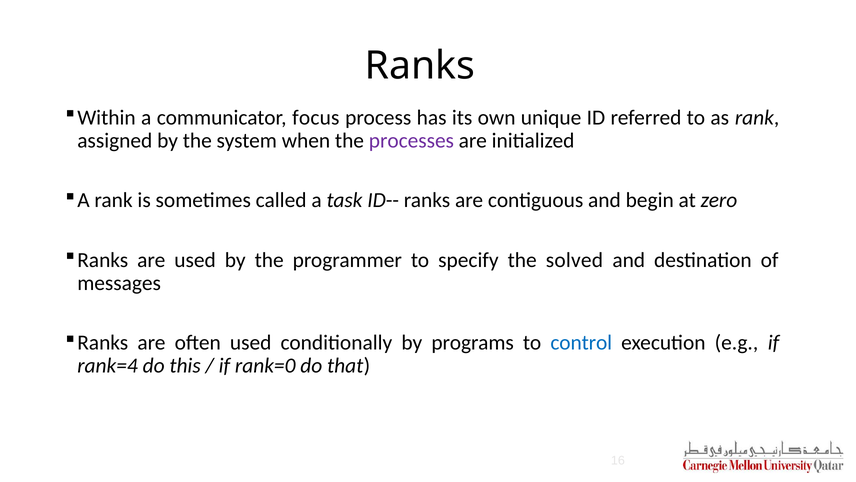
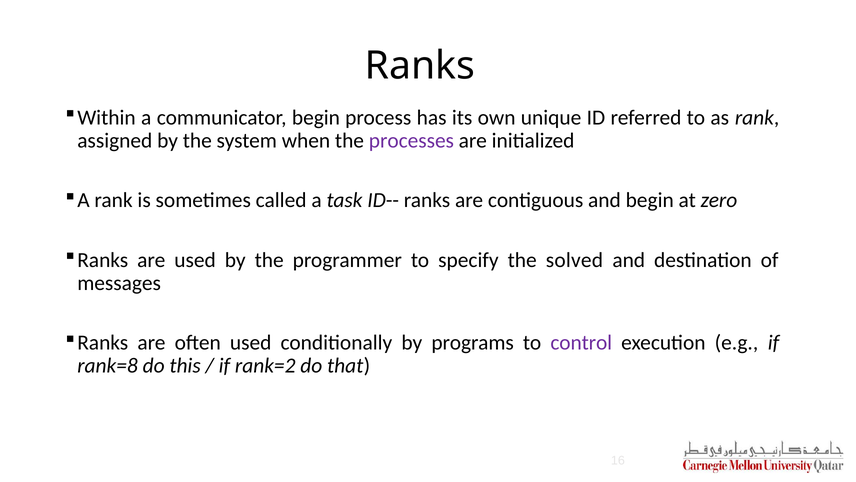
communicator focus: focus -> begin (316, 117)
control colour: blue -> purple (581, 342)
rank=4: rank=4 -> rank=8 (108, 365)
rank=0: rank=0 -> rank=2 (265, 365)
